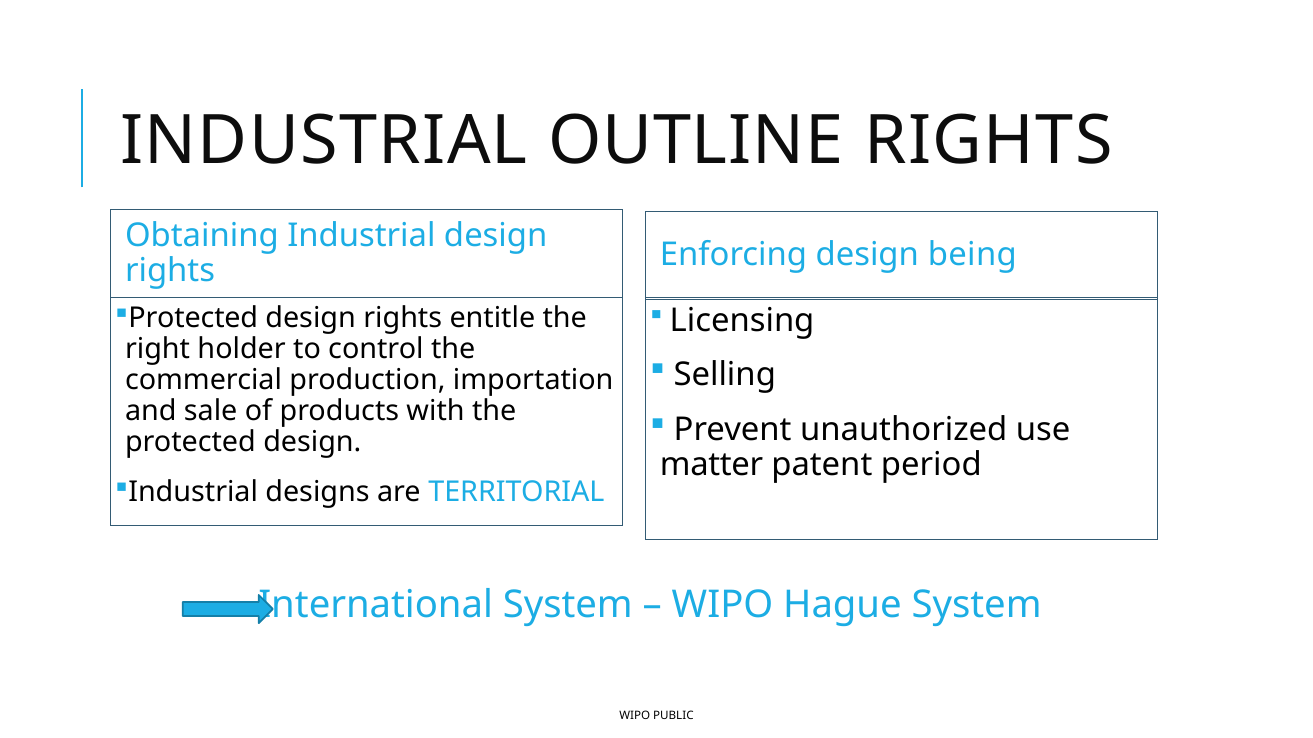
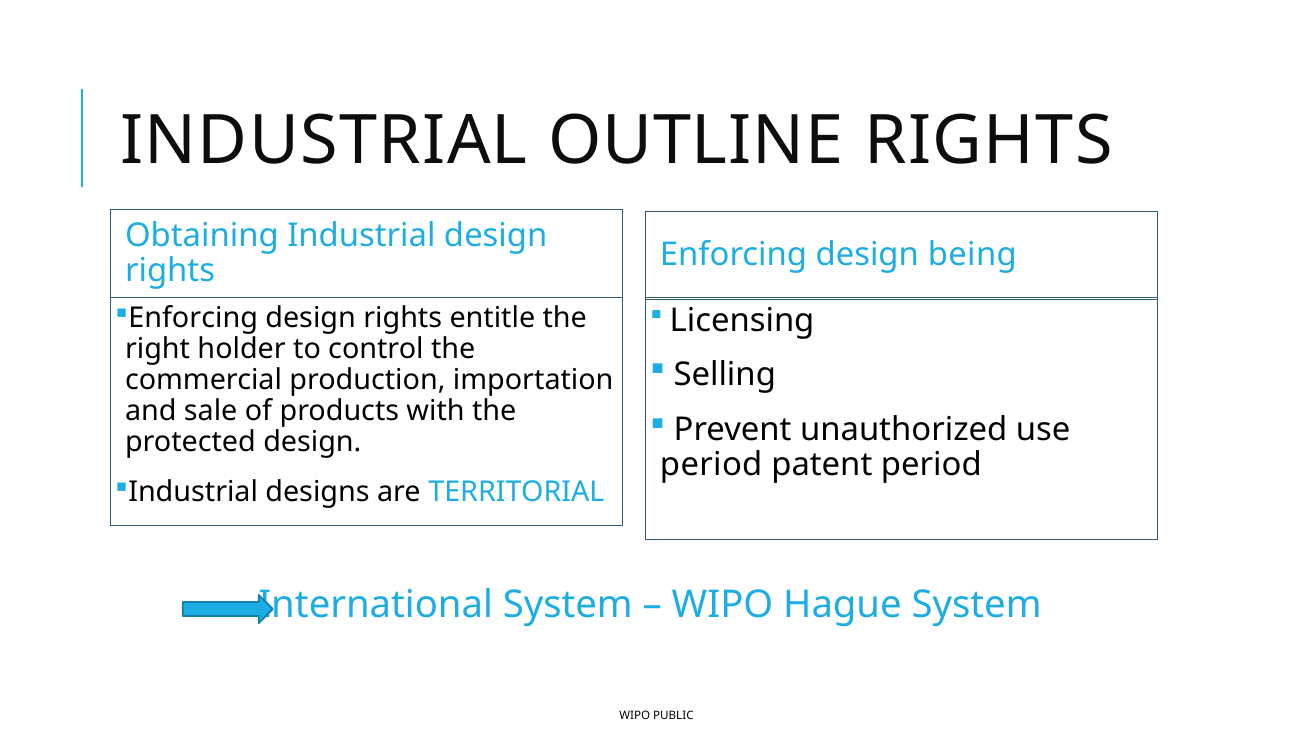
Protected: Protected -> Enforcing (193, 318)
matter: matter -> period (711, 465)
